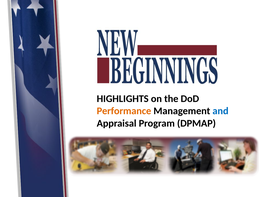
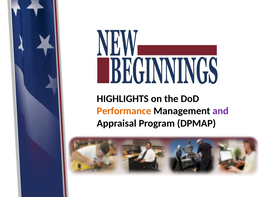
and colour: blue -> purple (220, 111)
